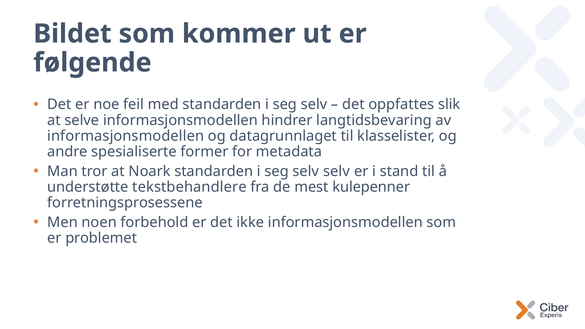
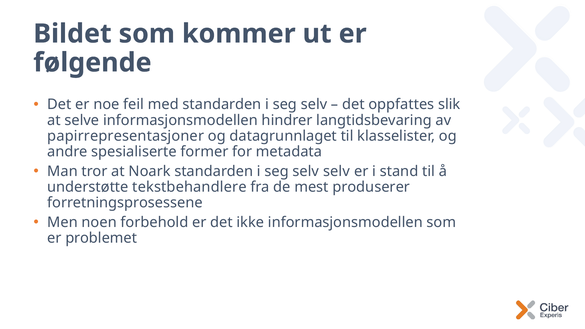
informasjonsmodellen: informasjonsmodellen -> papirrepresentasjoner (126, 136)
kulepenner: kulepenner -> produserer (371, 187)
